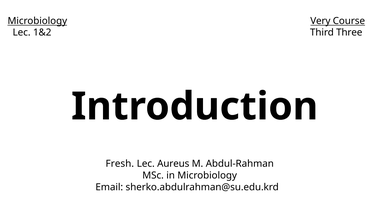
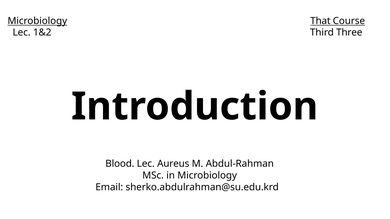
Very: Very -> That (320, 21)
Fresh: Fresh -> Blood (120, 164)
